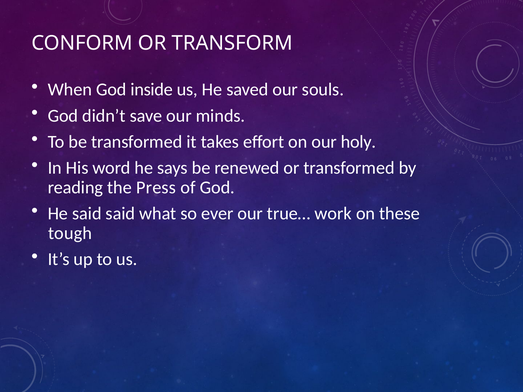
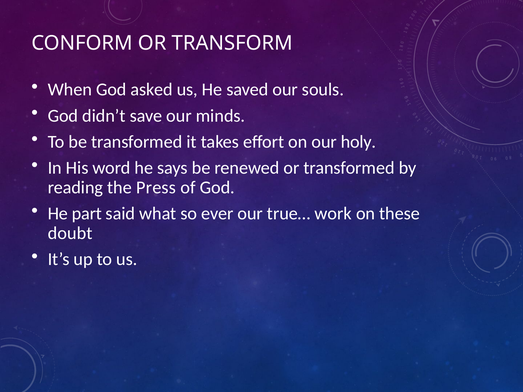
inside: inside -> asked (152, 90)
He said: said -> part (87, 214)
tough: tough -> doubt (70, 233)
